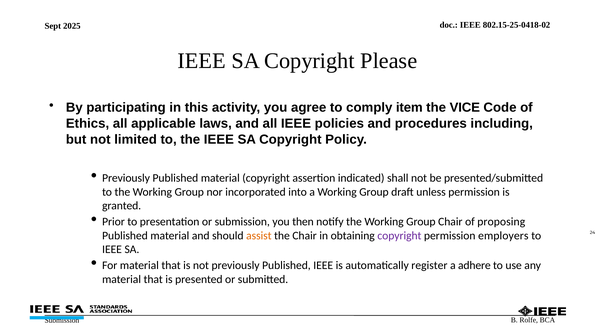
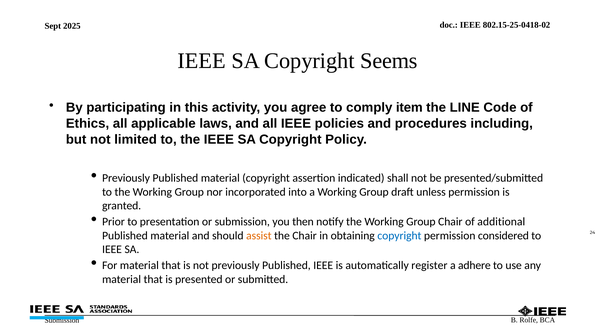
Please: Please -> Seems (389, 61)
VICE: VICE -> LINE (465, 108)
proposing: proposing -> additional (501, 222)
copyright colour: purple -> blue (399, 236)
employers: employers -> considered (503, 236)
